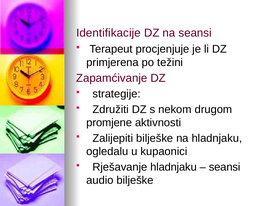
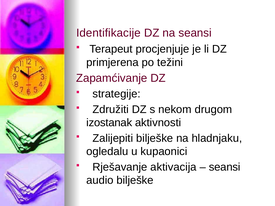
promjene: promjene -> izostanak (109, 123)
Rješavanje hladnjaku: hladnjaku -> aktivacija (173, 167)
